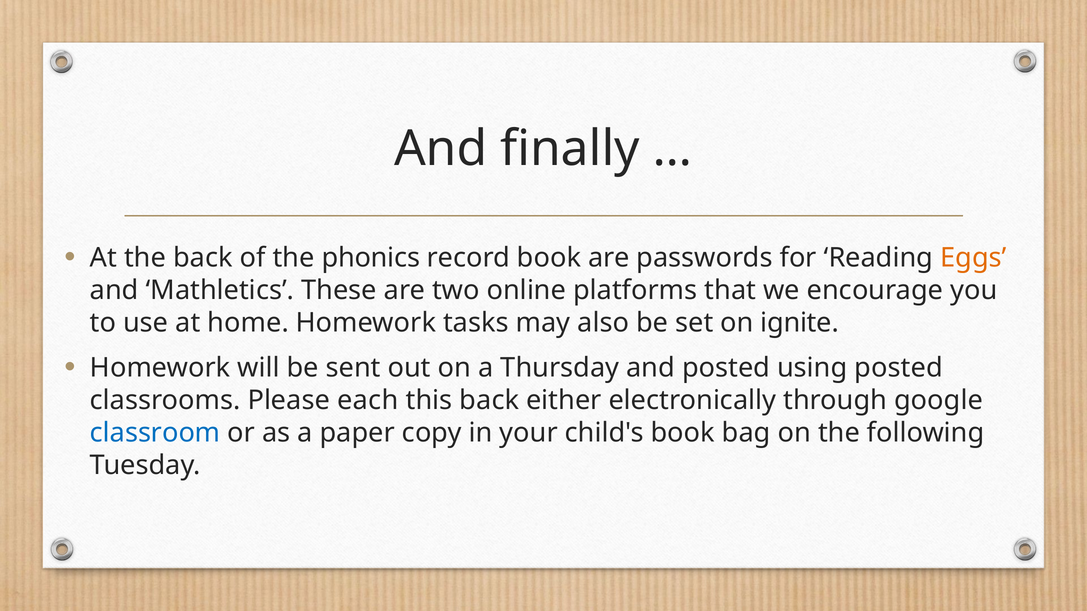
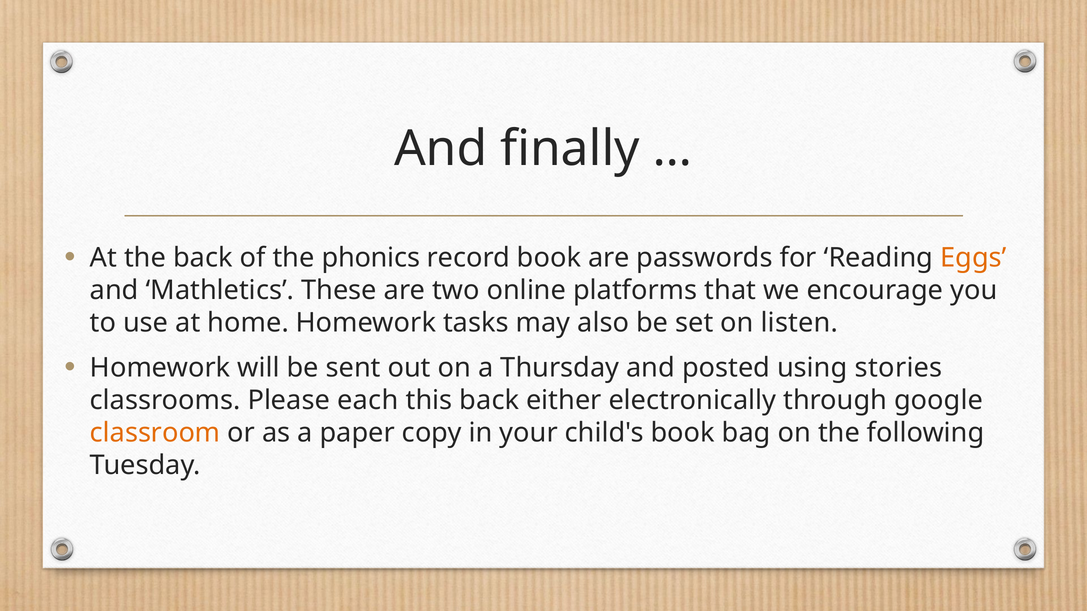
ignite: ignite -> listen (799, 323)
using posted: posted -> stories (899, 368)
classroom colour: blue -> orange (155, 433)
